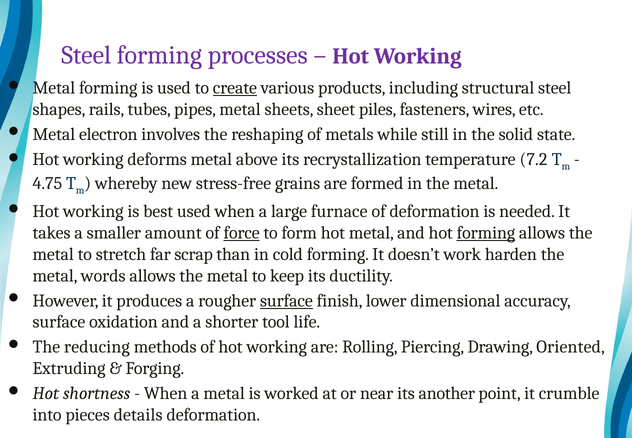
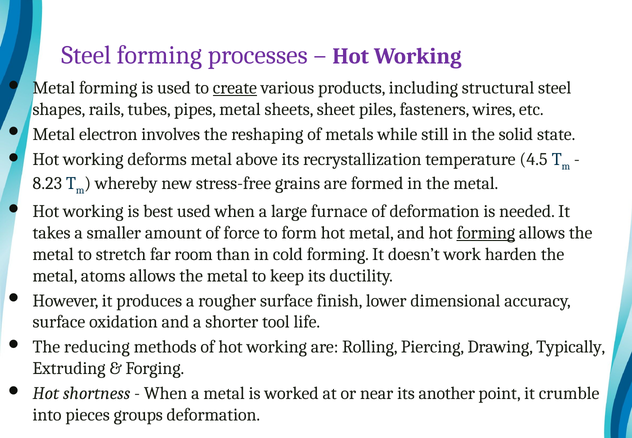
7.2: 7.2 -> 4.5 (533, 159)
4.75: 4.75 -> 8.23 (47, 183)
force underline: present -> none (242, 233)
scrap: scrap -> room (194, 254)
words: words -> atoms (103, 275)
surface underline: present -> none (286, 300)
Oriented: Oriented -> Typically (571, 347)
details: details -> groups (138, 414)
